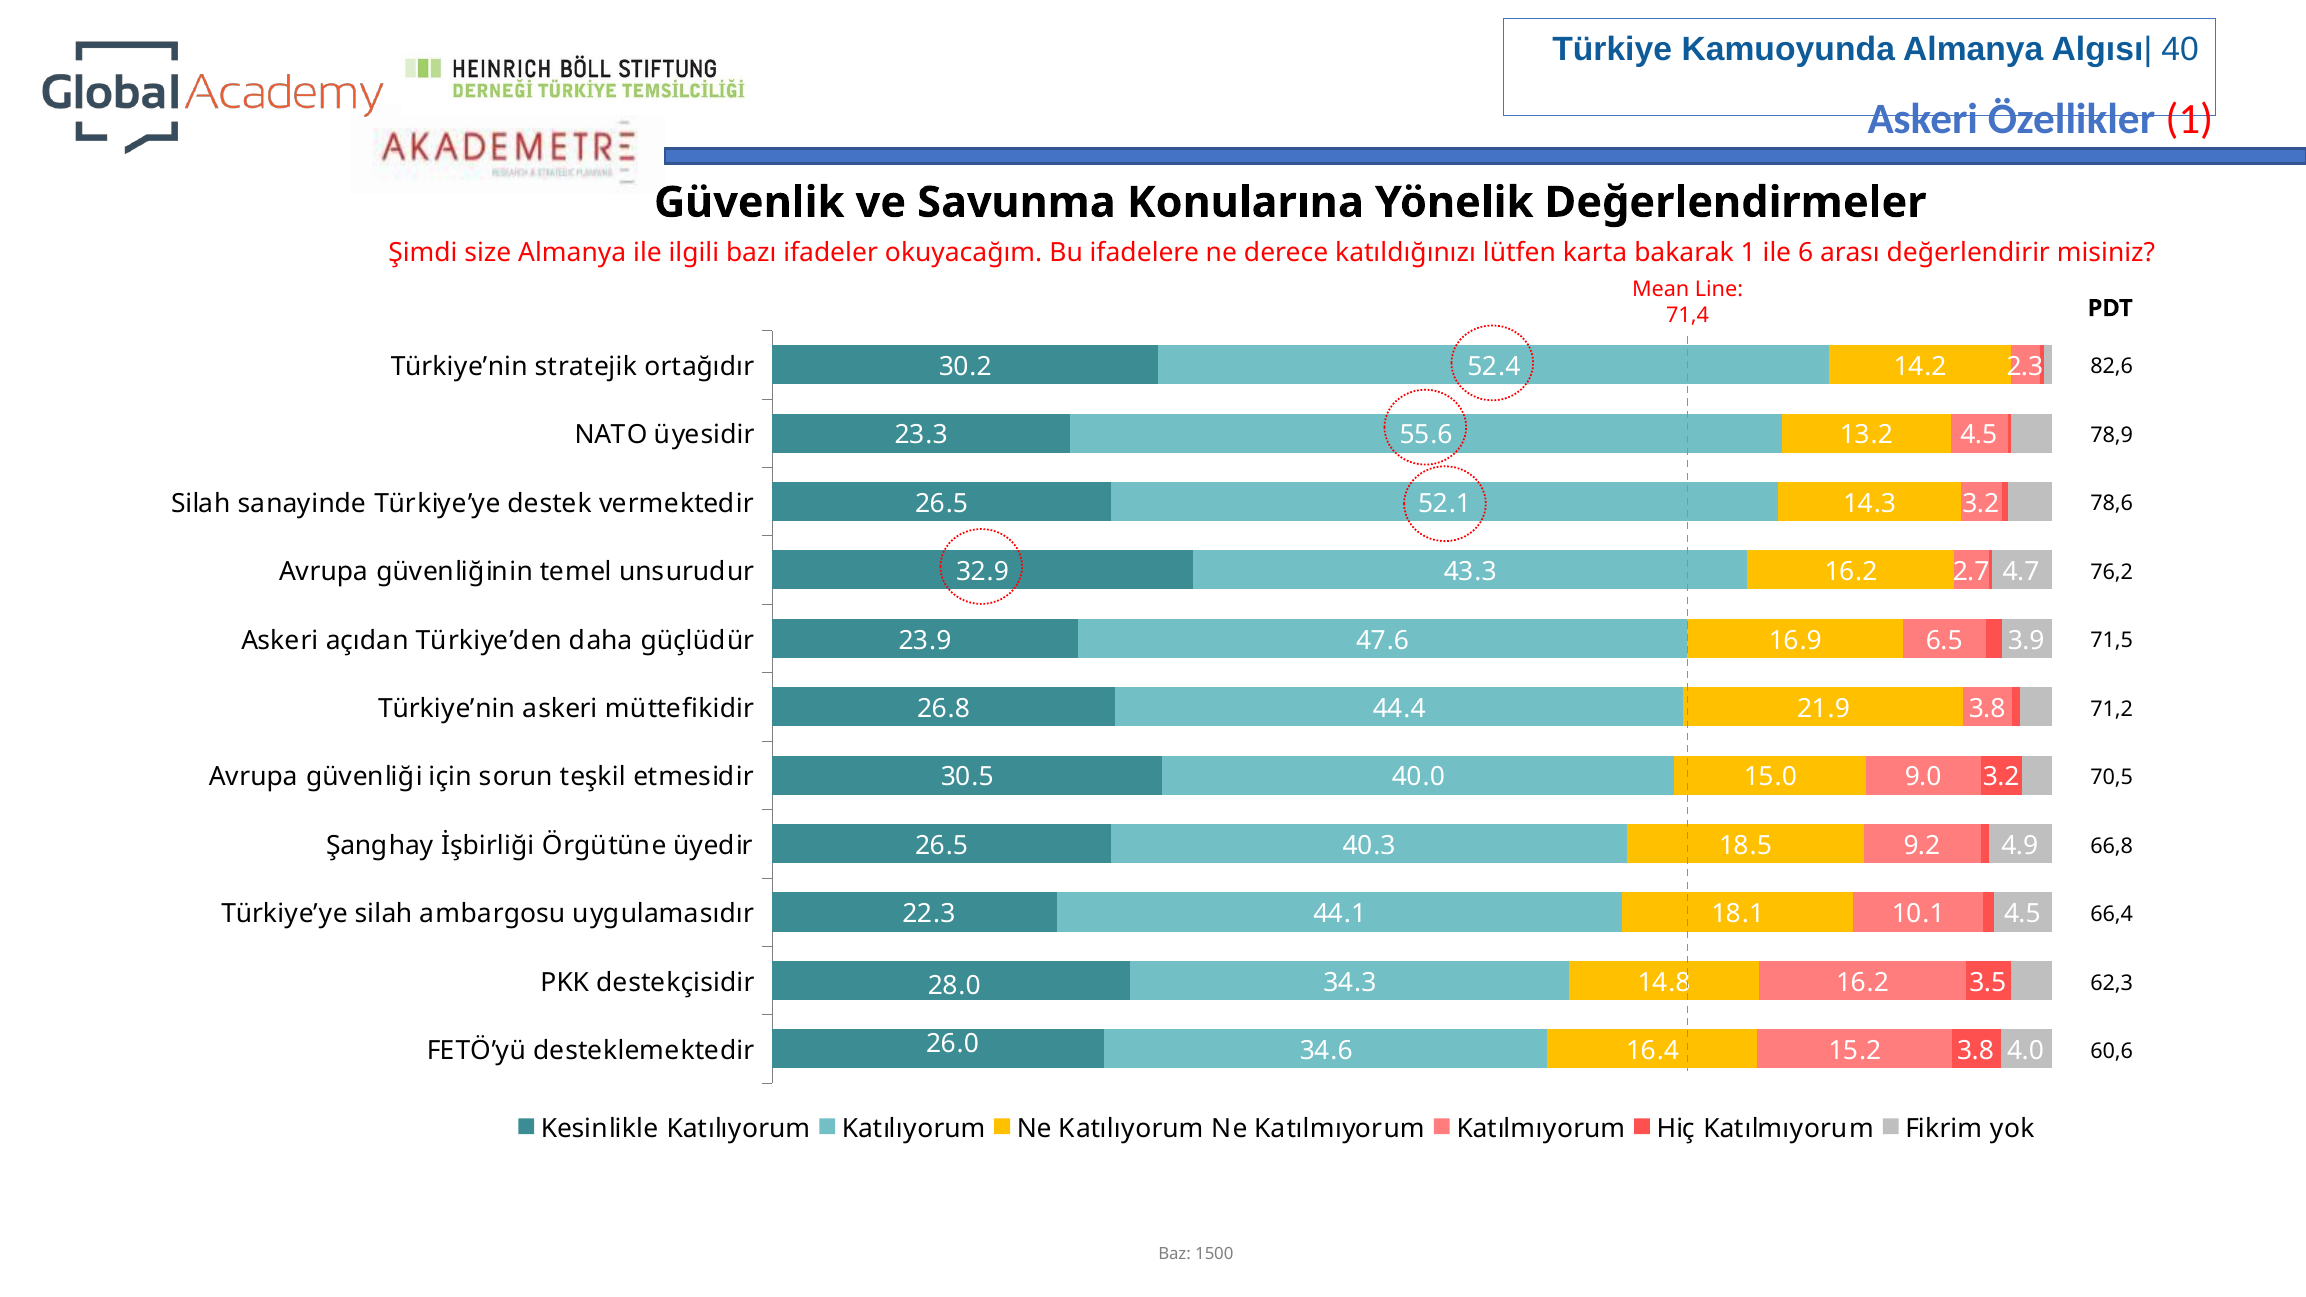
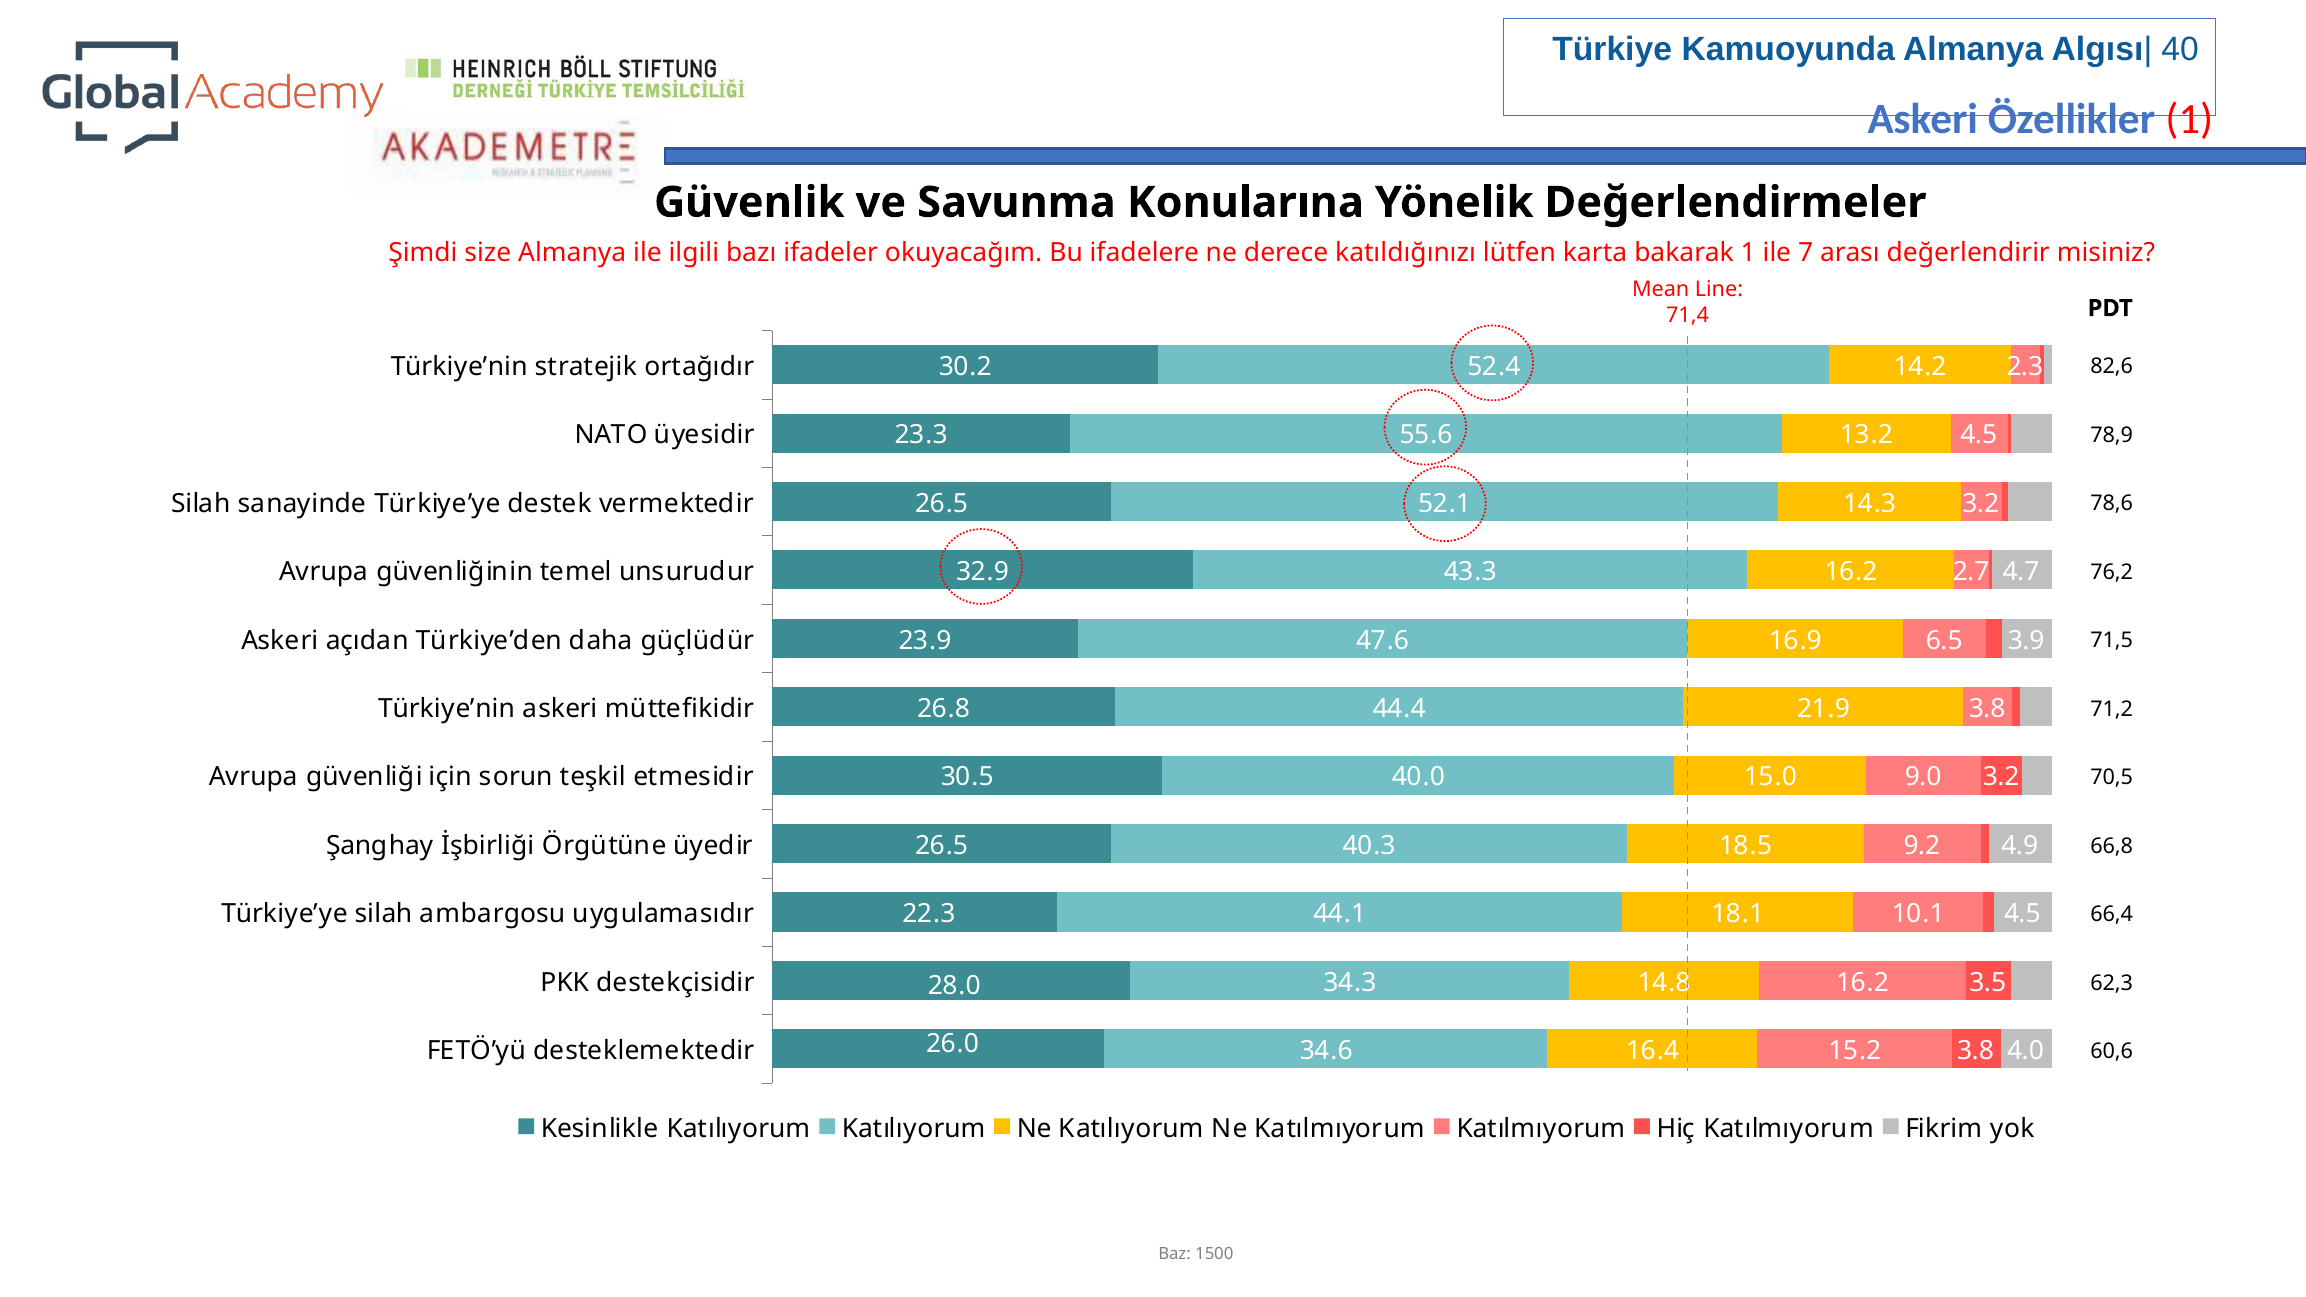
6: 6 -> 7 (1806, 253)
